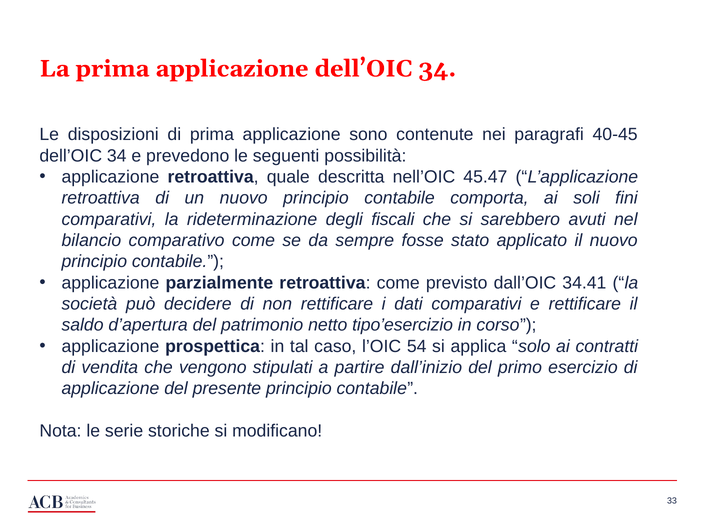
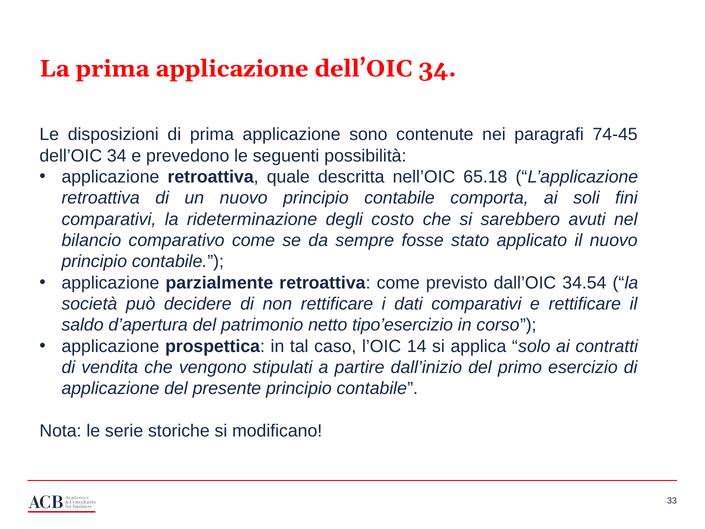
40-45: 40-45 -> 74-45 (615, 135)
45.47: 45.47 -> 65.18 (485, 177)
fiscali: fiscali -> costo (393, 219)
34.41: 34.41 -> 34.54 (584, 283)
54: 54 -> 14 (417, 346)
